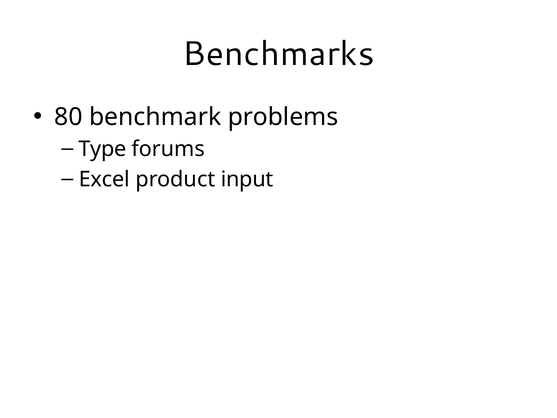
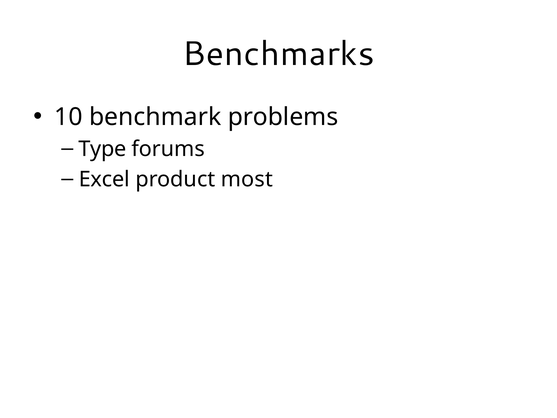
80: 80 -> 10 (68, 117)
input: input -> most (247, 179)
